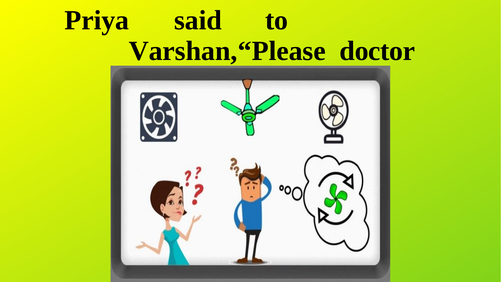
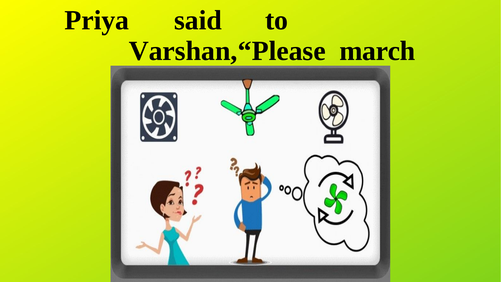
doctor: doctor -> march (377, 51)
